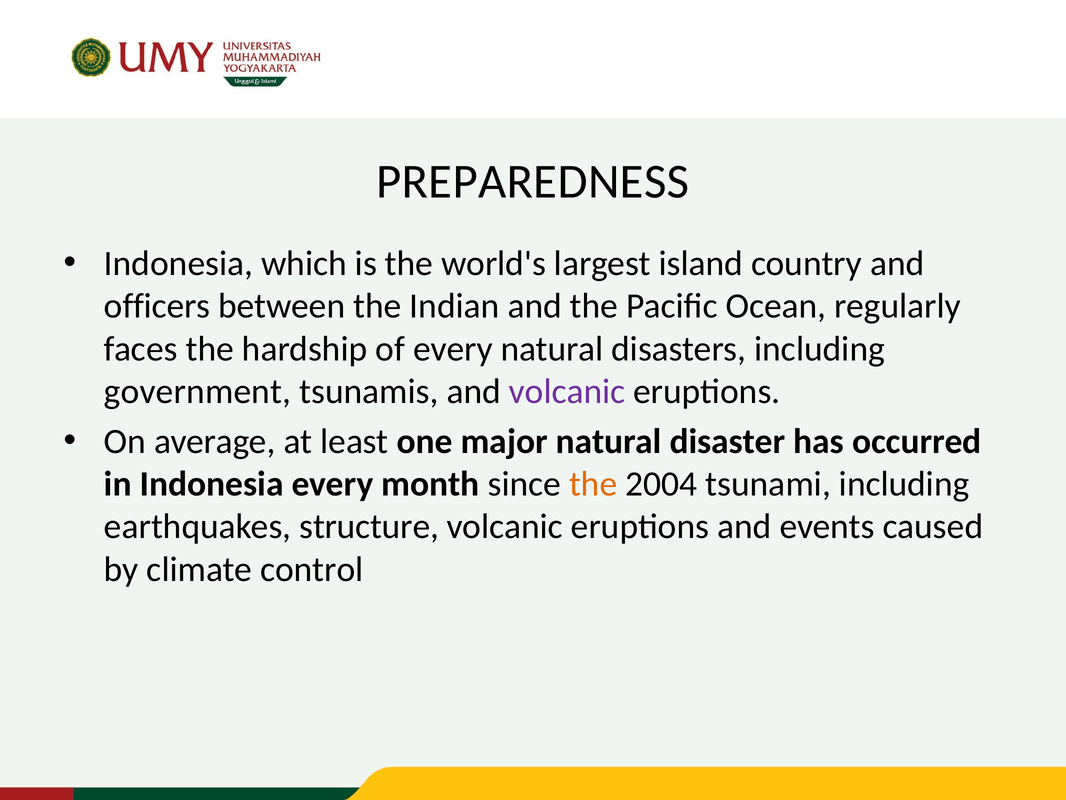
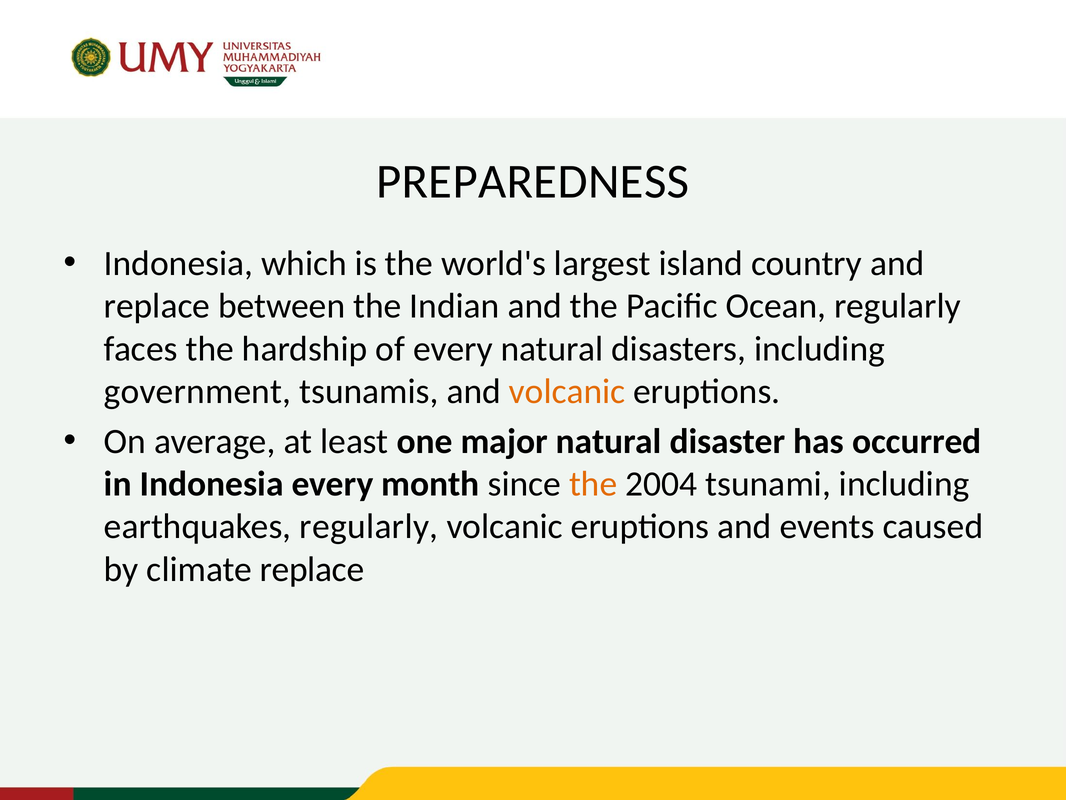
officers: officers -> replace (157, 306)
volcanic colour: purple -> orange (567, 391)
earthquakes structure: structure -> regularly (369, 526)
climate control: control -> replace (312, 569)
